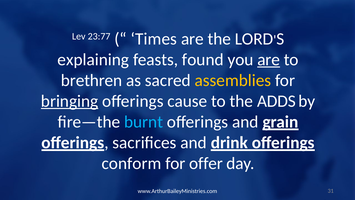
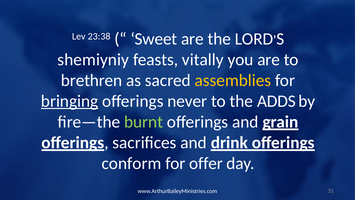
23:77: 23:77 -> 23:38 (99, 36)
Times: Times -> Sweet (154, 39)
explaining: explaining -> shemiyniy (93, 60)
found: found -> vitally (203, 60)
are underline: present -> none (269, 60)
cause: cause -> never (187, 101)
burnt colour: light blue -> light green (144, 122)
